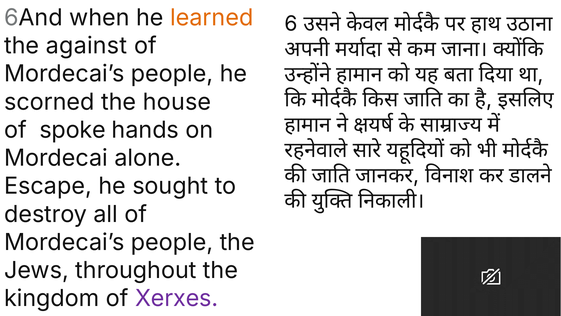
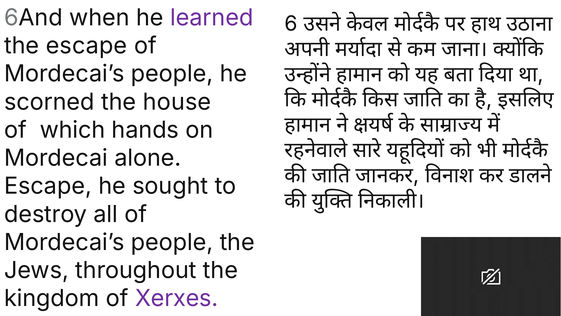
learned colour: orange -> purple (212, 18)
the against: against -> escape (86, 46)
spoke: spoke -> which (73, 130)
